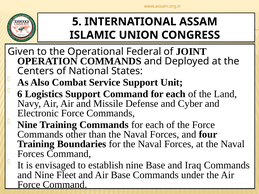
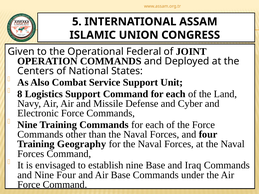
6: 6 -> 8 (20, 94)
Boundaries: Boundaries -> Geography (82, 144)
Nine Fleet: Fleet -> Four (66, 175)
